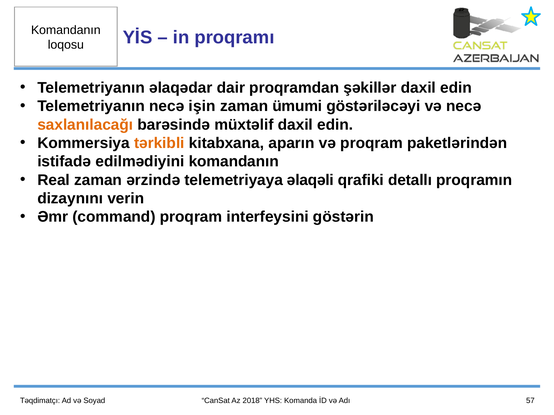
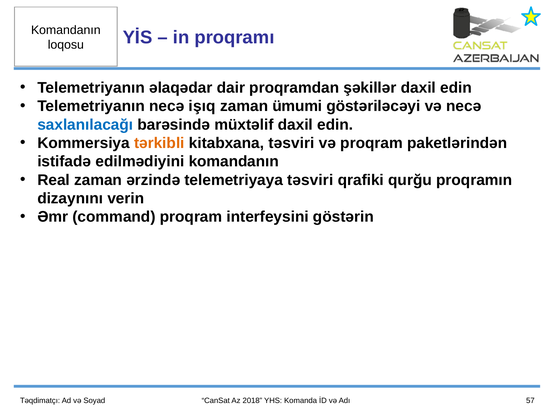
işin: işin -> işıq (202, 106)
saxlanılacağı colour: orange -> blue (85, 125)
kitabxana aparın: aparın -> təsviri (291, 143)
telemetriyaya əlaqəli: əlaqəli -> təsviri (310, 180)
detallı: detallı -> qurğu (410, 180)
